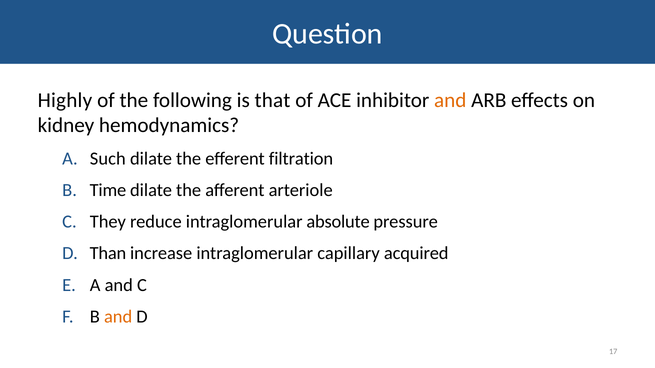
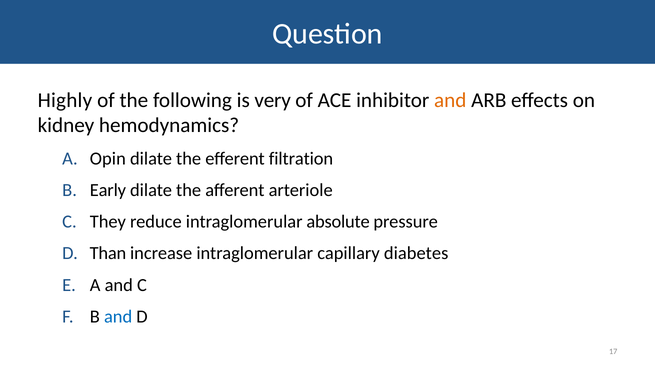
that: that -> very (273, 100)
Such: Such -> Opin (108, 159)
Time: Time -> Early (108, 190)
acquired: acquired -> diabetes (416, 254)
and colour: orange -> blue (118, 317)
